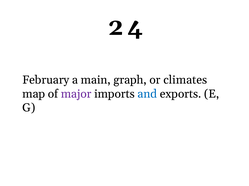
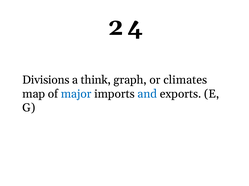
February: February -> Divisions (46, 80)
main: main -> think (96, 80)
major colour: purple -> blue (76, 94)
